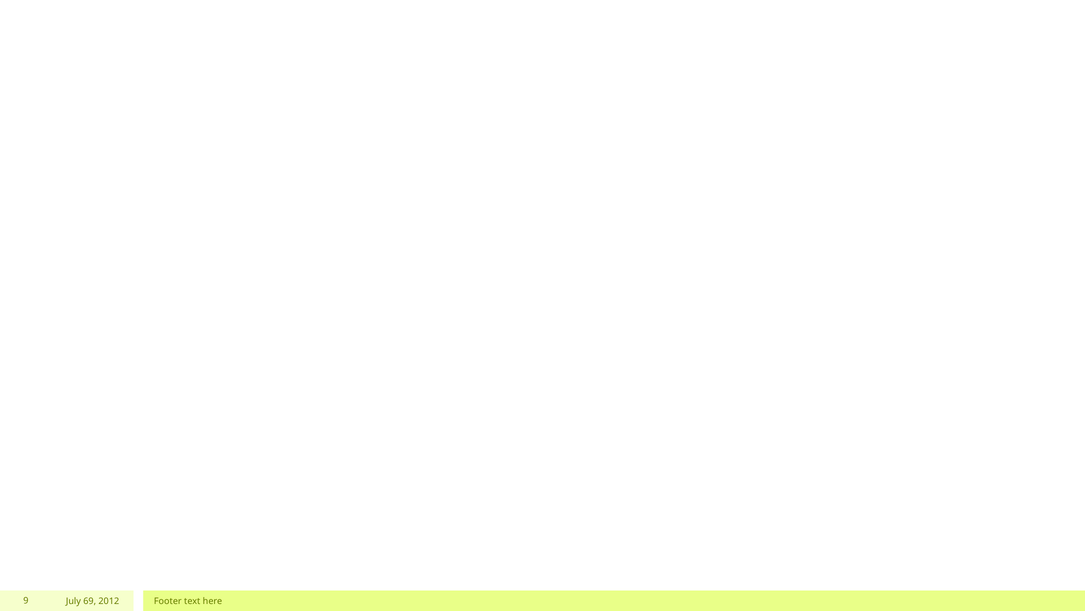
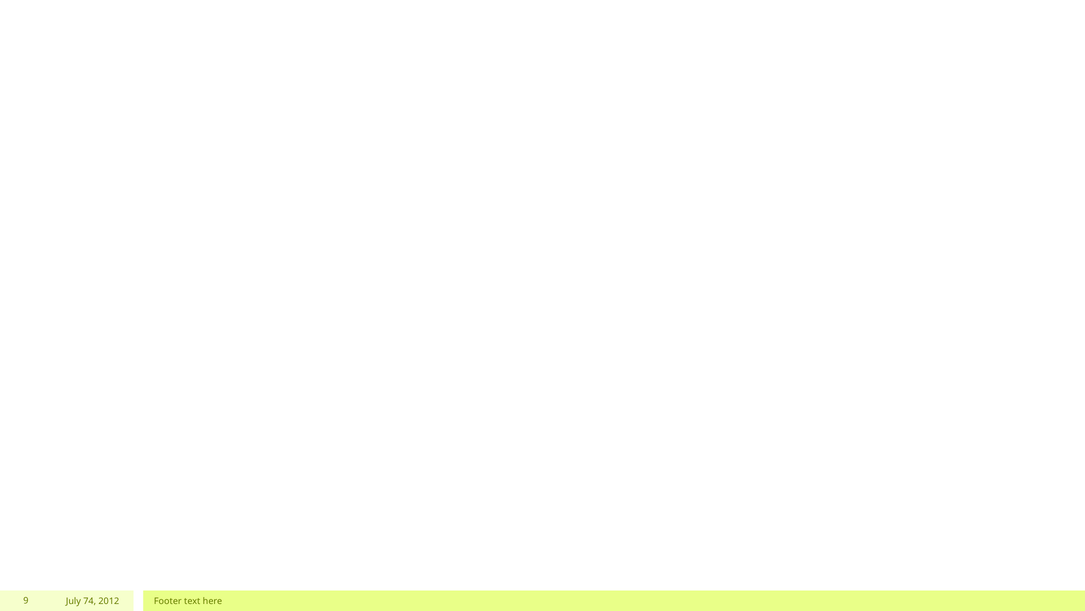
69: 69 -> 74 (90, 601)
